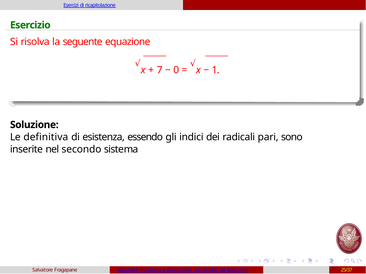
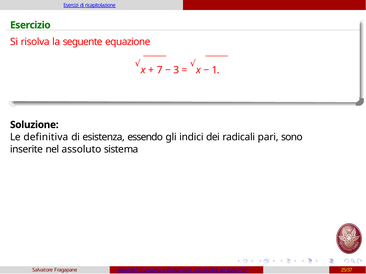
0: 0 -> 3 (176, 70)
secondo: secondo -> assoluto (81, 150)
